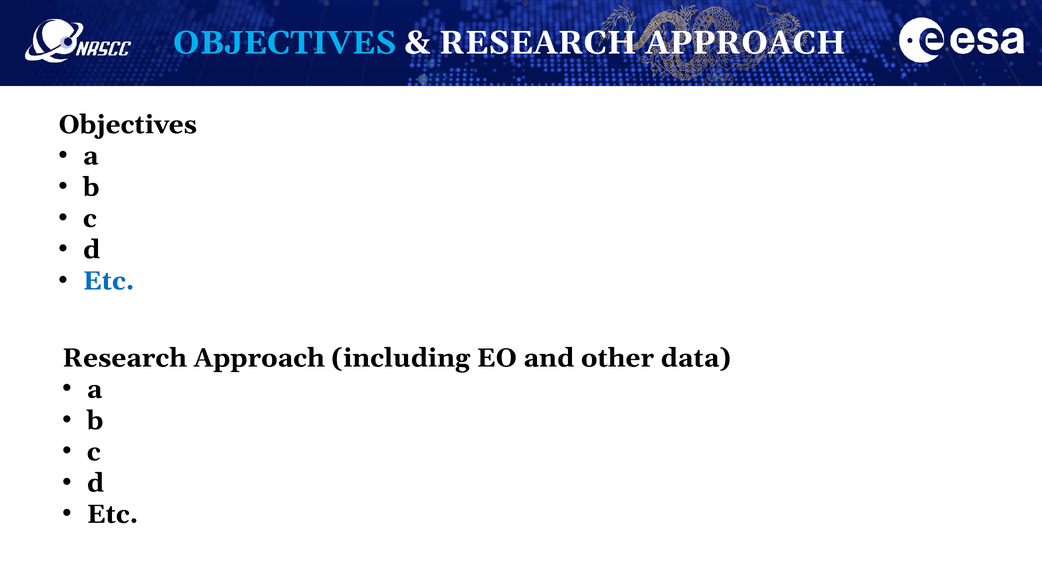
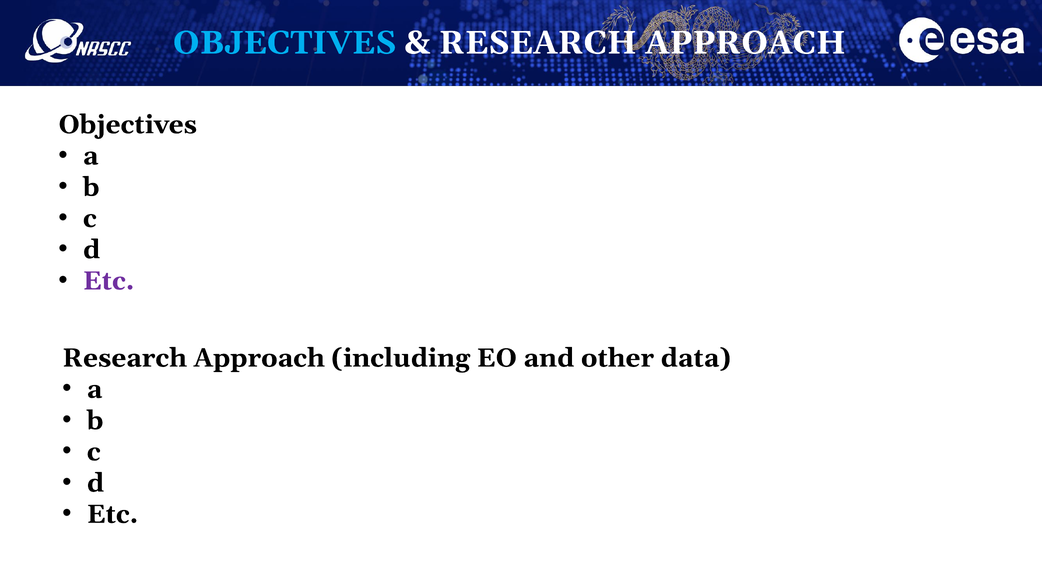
Etc colour: blue -> purple (109, 281)
